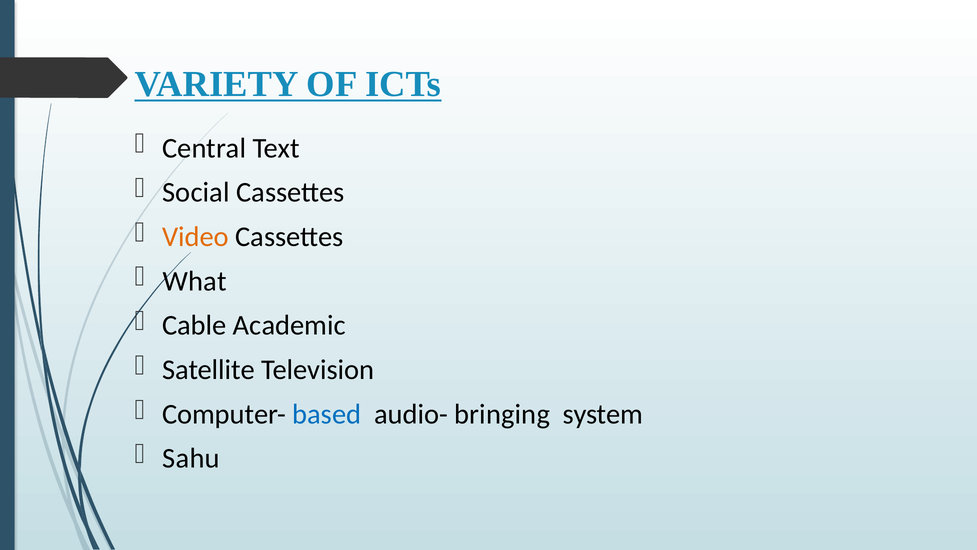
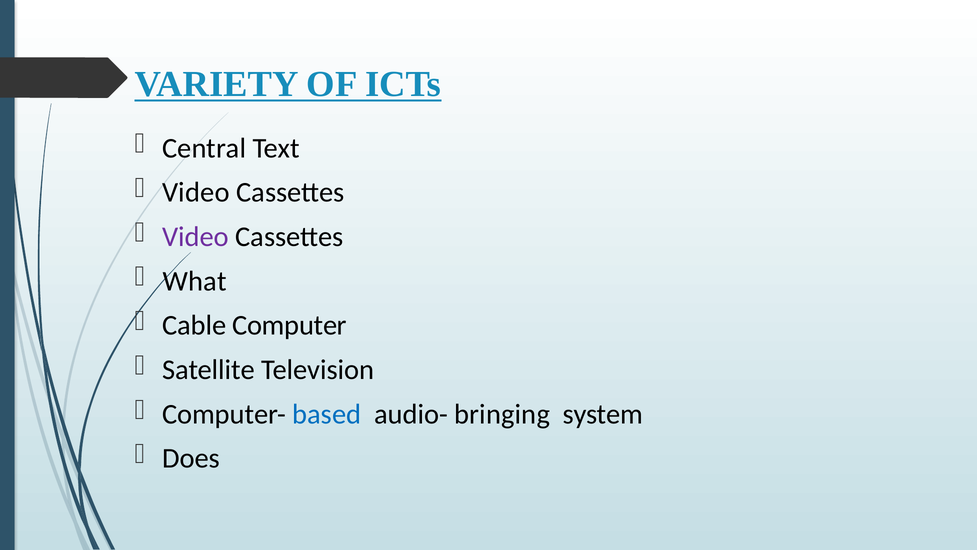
Social: Social -> Video (196, 192)
Video colour: orange -> purple (196, 237)
Academic: Academic -> Computer (290, 325)
Sahu: Sahu -> Does (191, 458)
